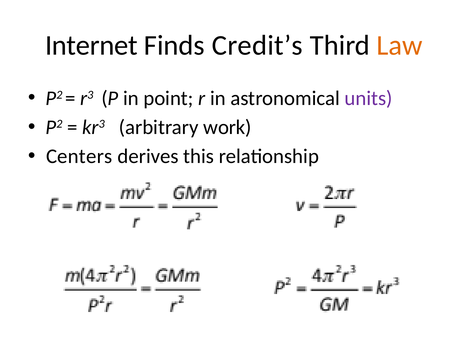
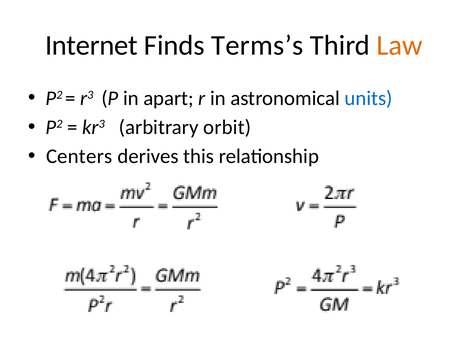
Credit’s: Credit’s -> Terms’s (257, 45)
point: point -> apart (169, 98)
units colour: purple -> blue (369, 98)
work: work -> orbit (227, 127)
